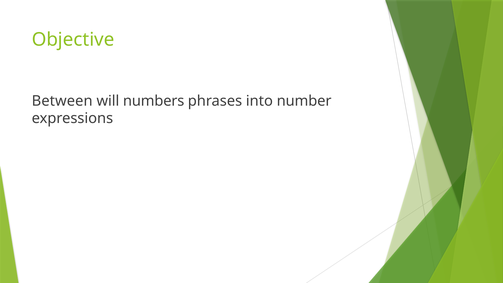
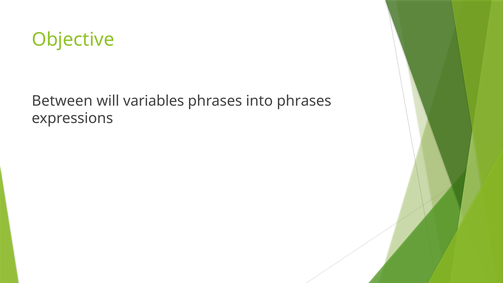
numbers: numbers -> variables (154, 101)
into number: number -> phrases (304, 101)
